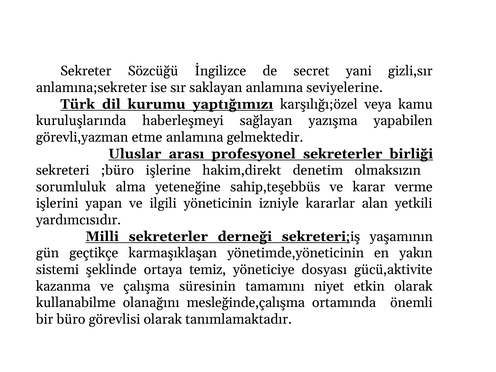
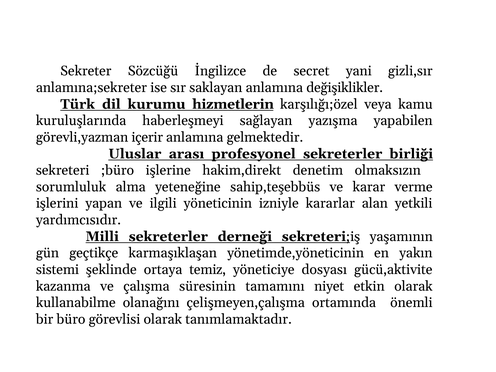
seviyelerine: seviyelerine -> değişiklikler (345, 88)
yaptığımızı: yaptığımızı -> hizmetlerin (233, 104)
etme: etme -> içerir (147, 137)
mesleğinde,çalışma: mesleğinde,çalışma -> çelişmeyen,çalışma (246, 303)
